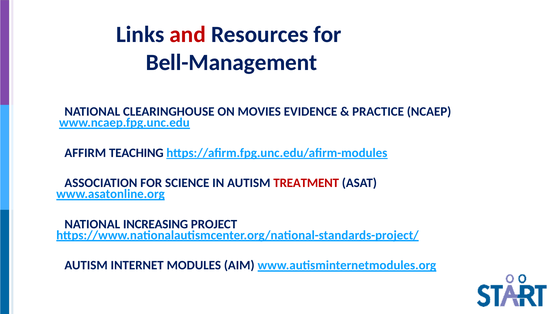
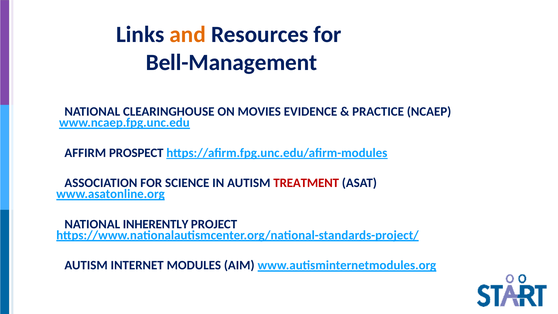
and colour: red -> orange (188, 34)
TEACHING: TEACHING -> PROSPECT (136, 153)
INCREASING: INCREASING -> INHERENTLY (156, 224)
